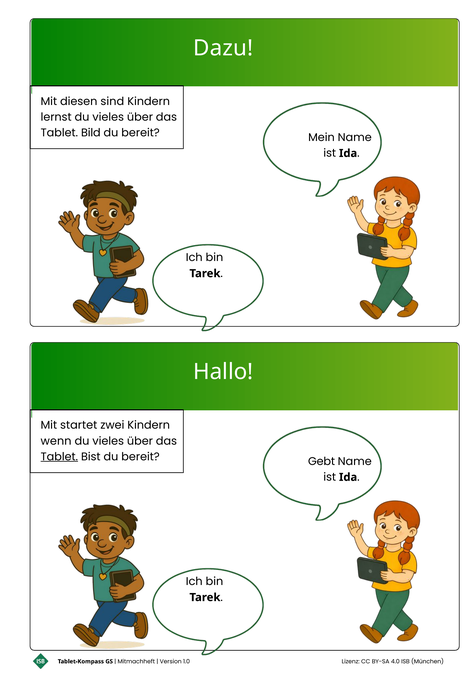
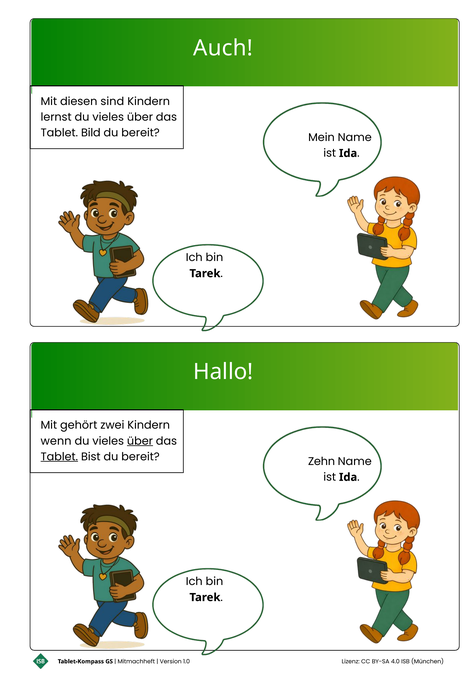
Dazu: Dazu -> Auch (223, 48)
startet: startet -> gehört (79, 425)
über underline: none -> present (140, 441)
Gebt: Gebt -> Zehn (322, 461)
